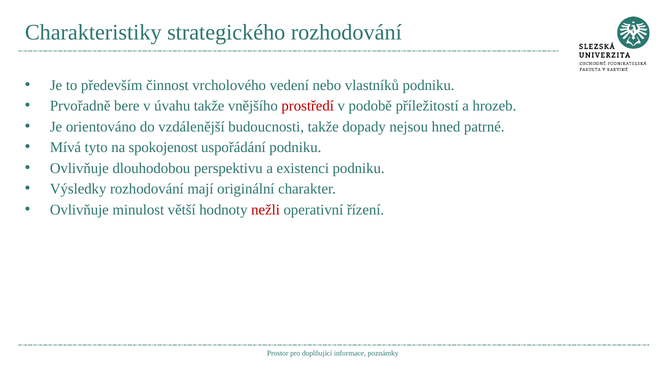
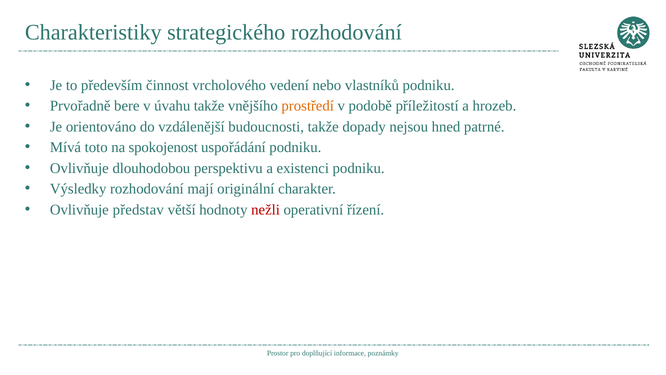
prostředí colour: red -> orange (308, 106)
tyto: tyto -> toto (96, 147)
minulost: minulost -> představ (138, 209)
